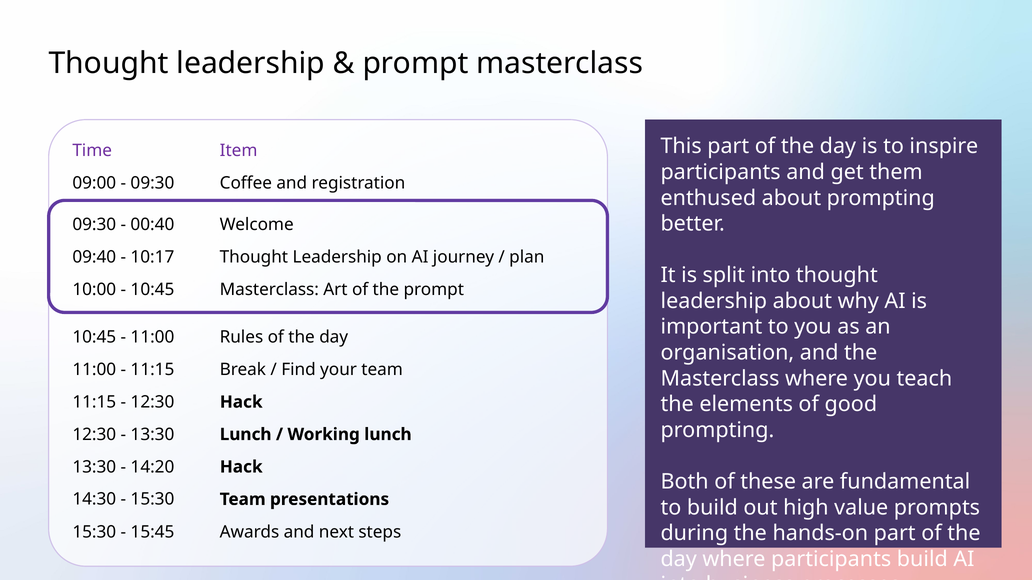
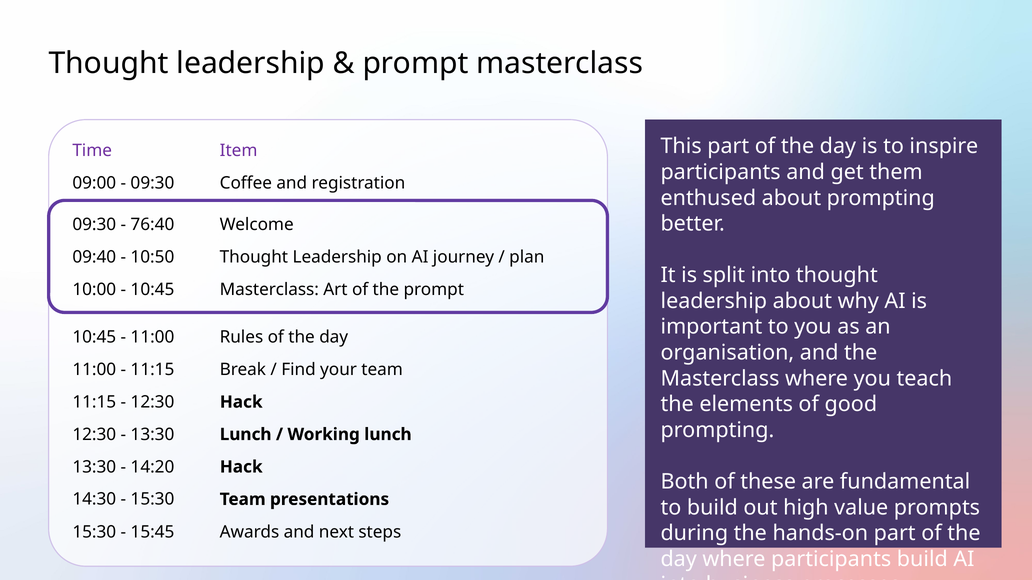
00:40: 00:40 -> 76:40 (152, 225)
10:17: 10:17 -> 10:50 (152, 257)
